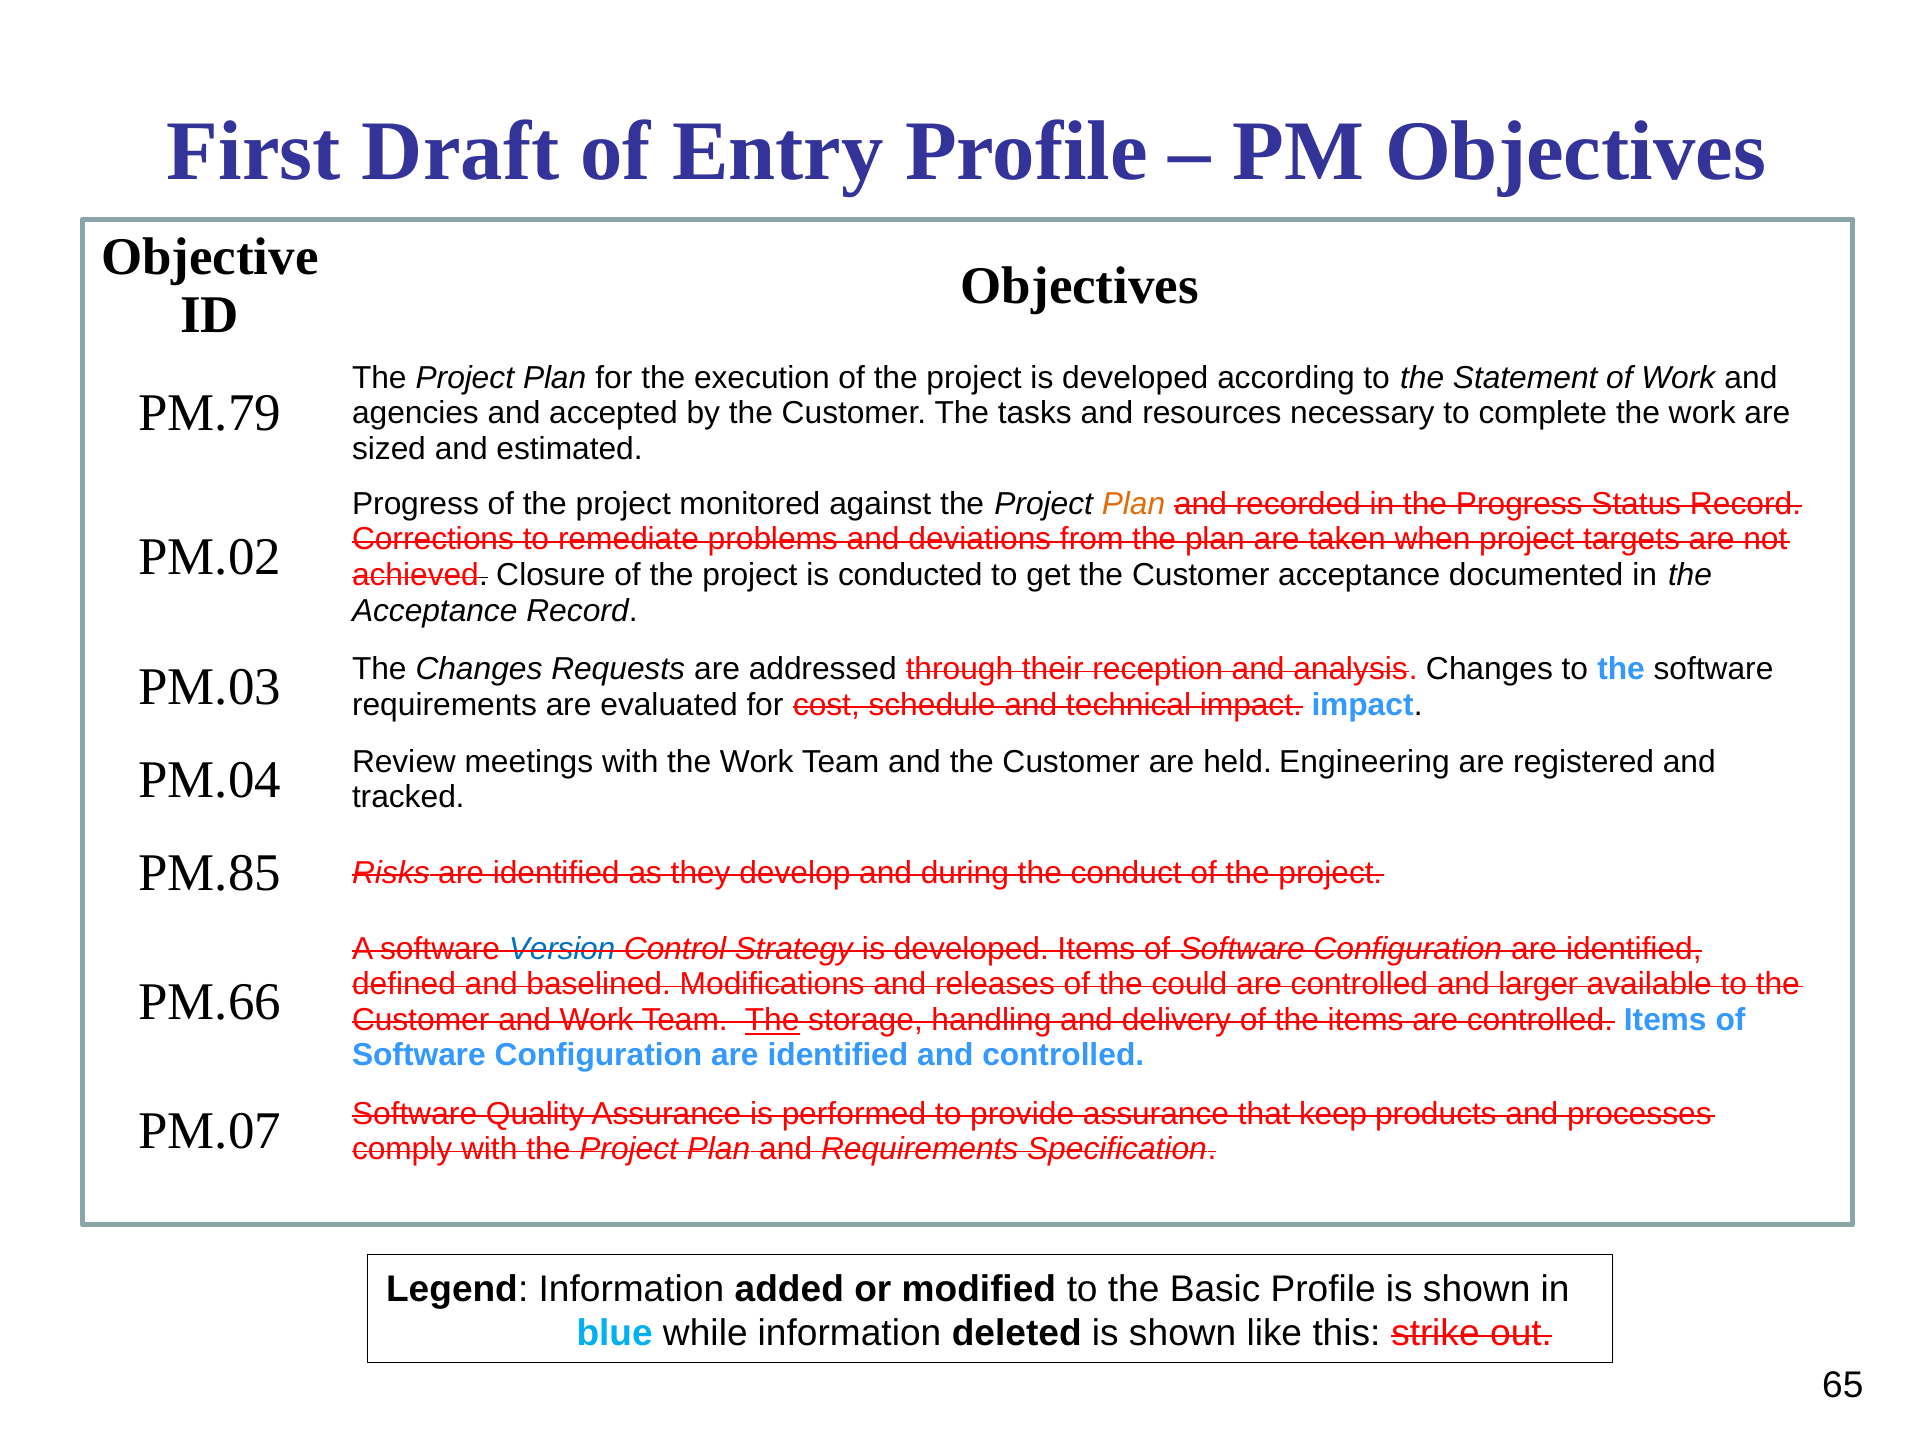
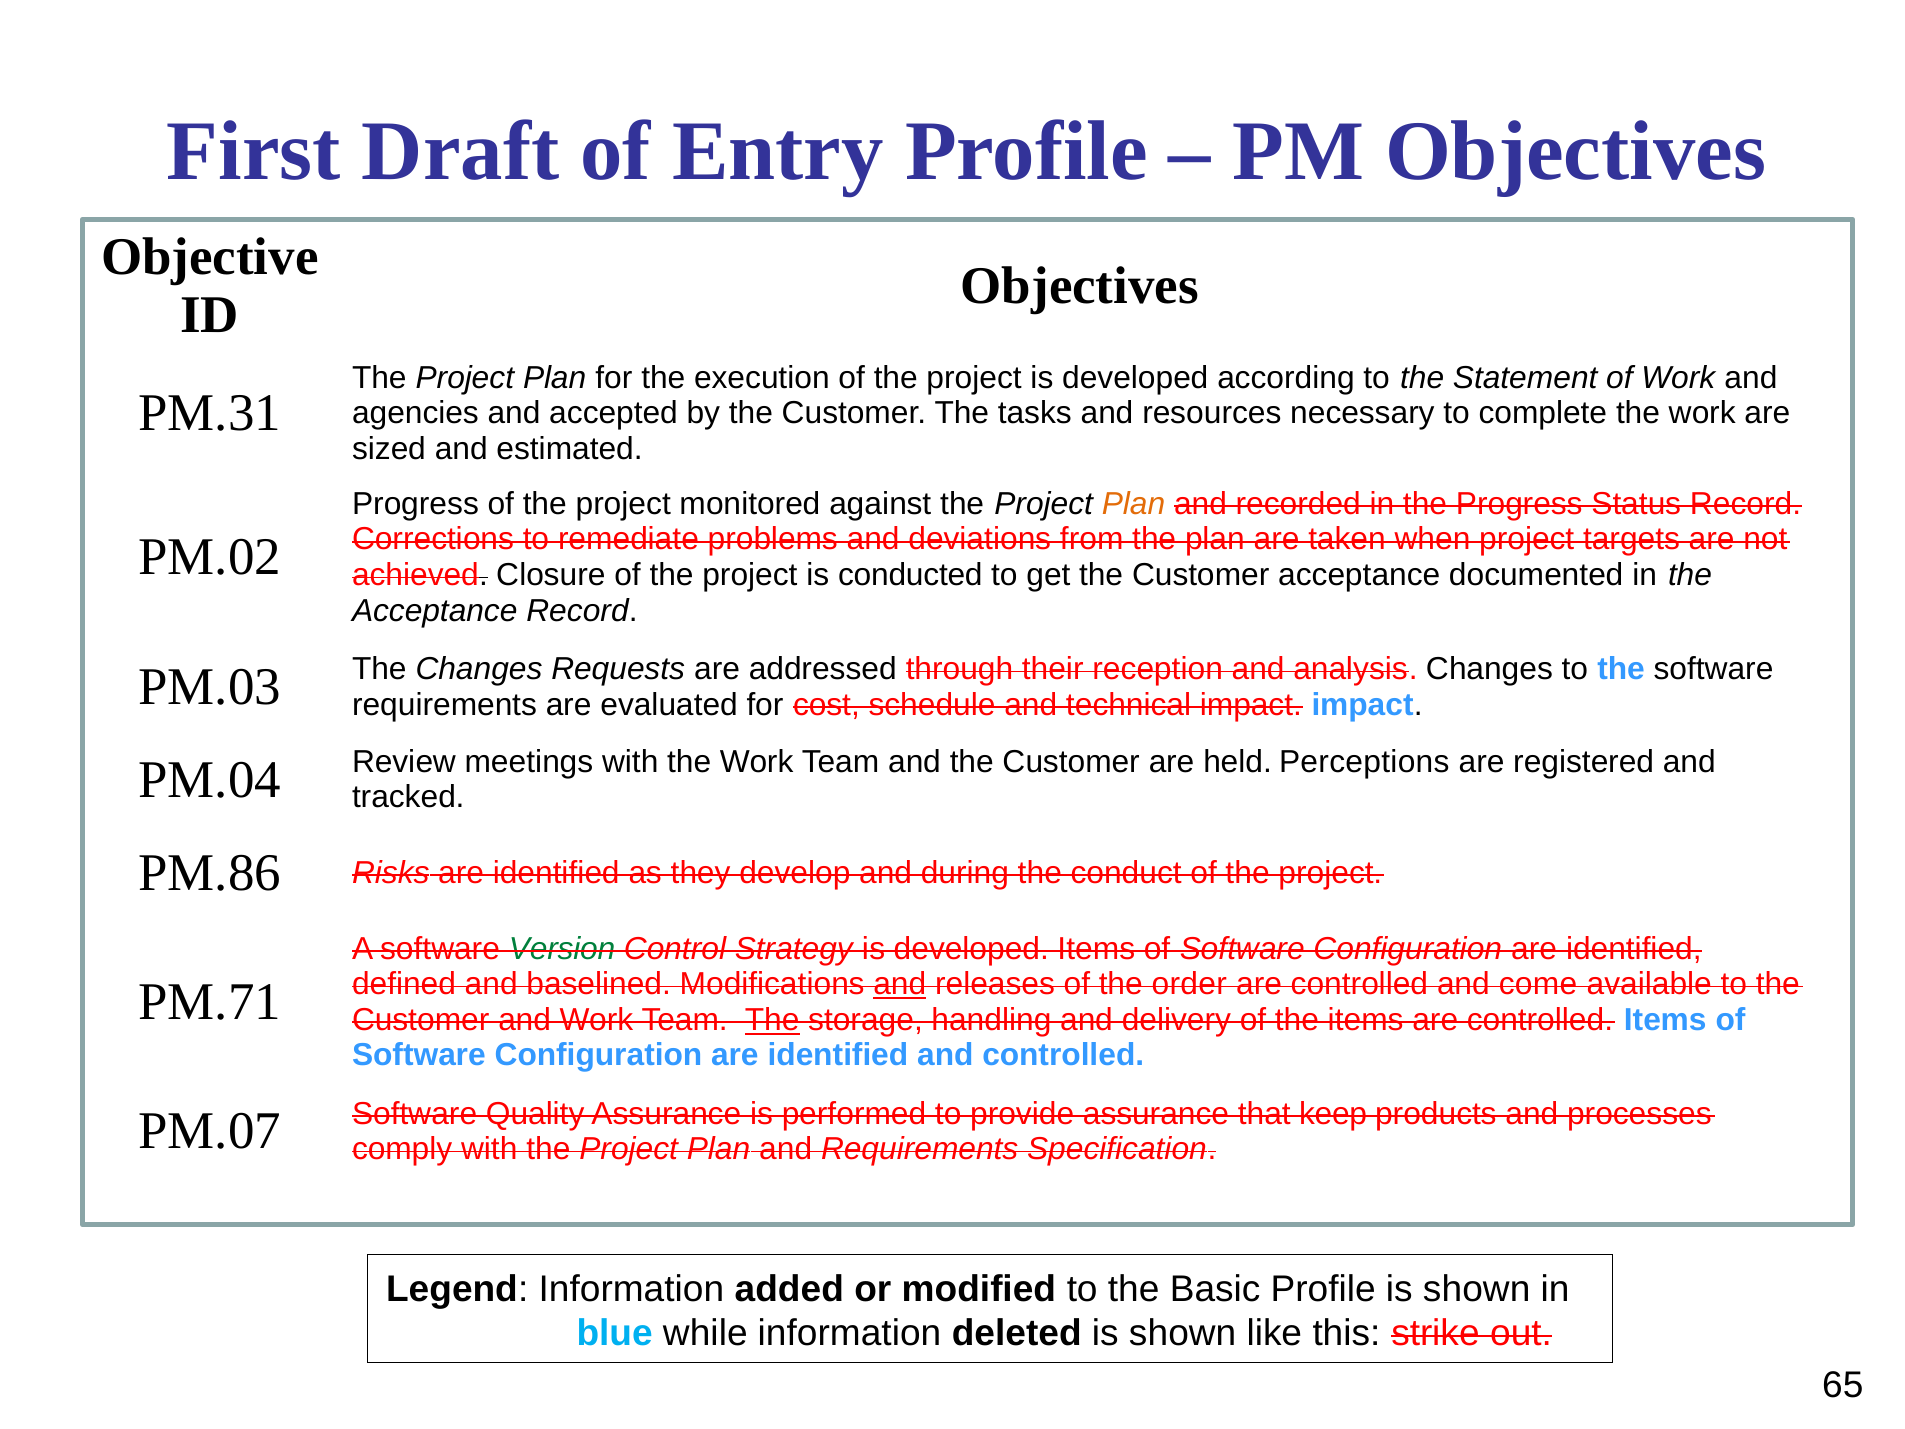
PM.79: PM.79 -> PM.31 (210, 413)
Engineering: Engineering -> Perceptions (1364, 762)
PM.85: PM.85 -> PM.86 (210, 872)
Version colour: blue -> green (562, 949)
and underline: none -> present (900, 984)
could: could -> order (1189, 984)
larger: larger -> come (1538, 984)
PM.66: PM.66 -> PM.71 (210, 1002)
